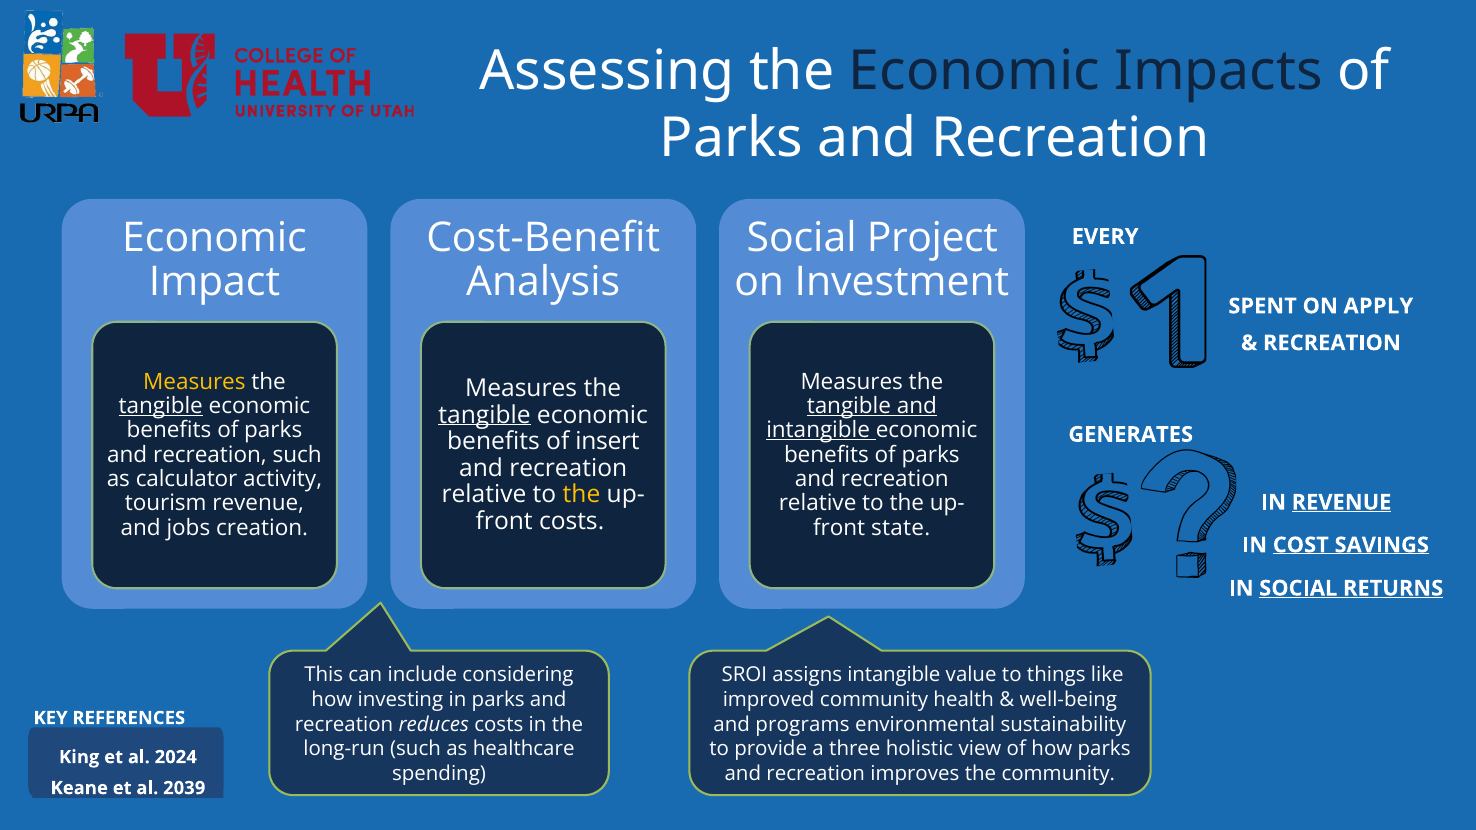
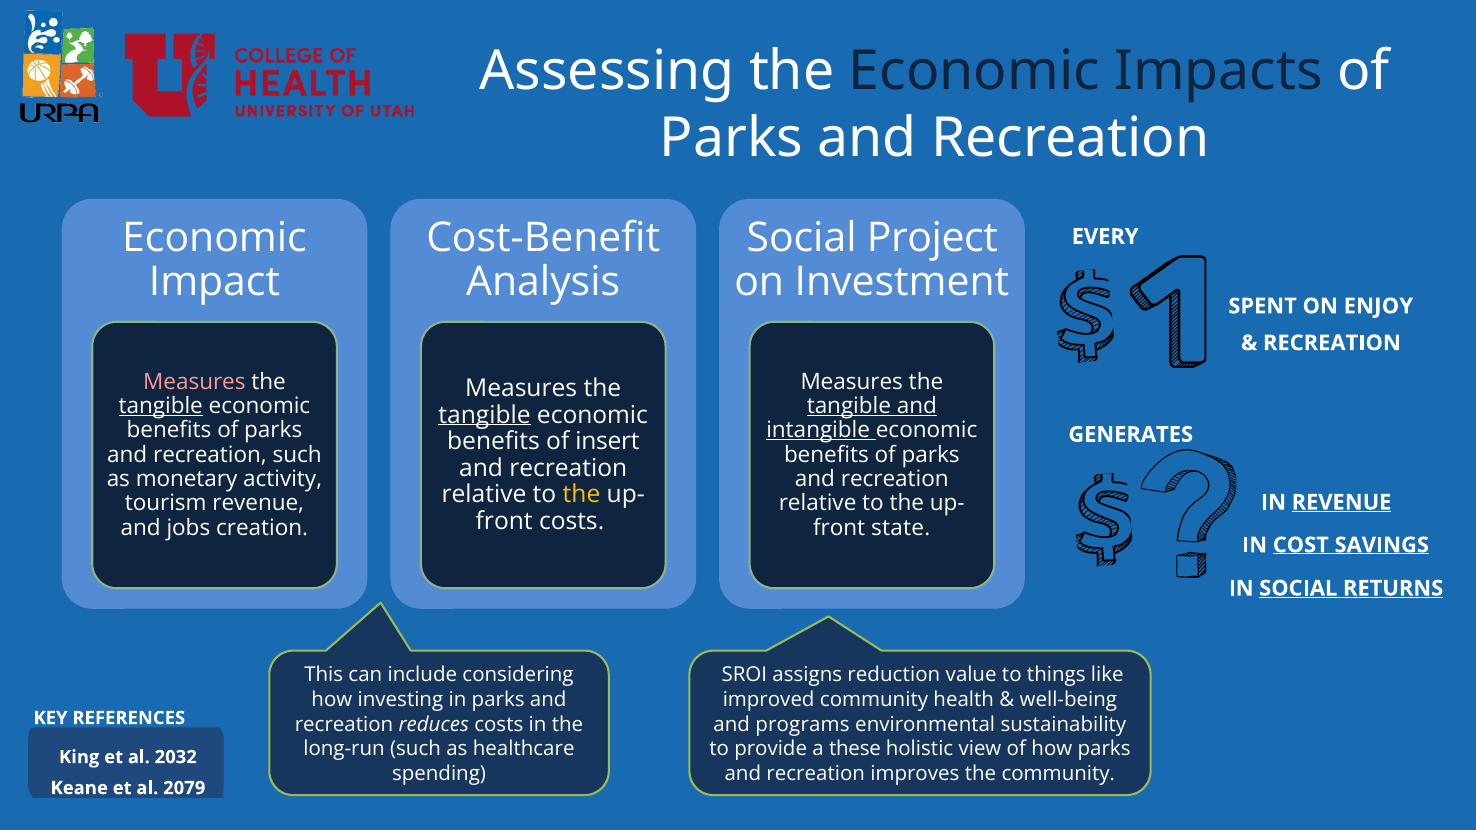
APPLY: APPLY -> ENJOY (1378, 306)
Measures colour: yellow -> pink (194, 382)
calculator: calculator -> monetary (187, 479)
assigns intangible: intangible -> reduction (894, 675)
three: three -> these (855, 749)
2024: 2024 -> 2032 (176, 757)
2039: 2039 -> 2079 (184, 788)
